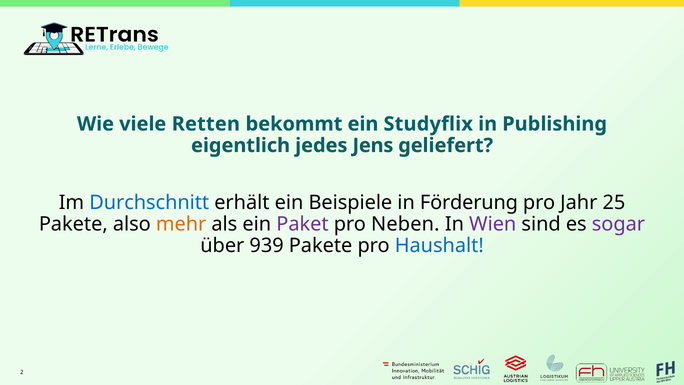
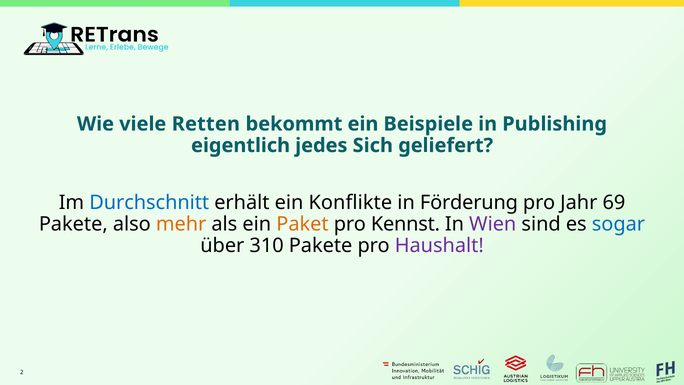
Studyflix: Studyflix -> Beispiele (428, 124)
Jens: Jens -> Sich (373, 145)
Beispiele: Beispiele -> Konflikte (350, 203)
25: 25 -> 69 (614, 203)
Paket colour: purple -> orange (302, 224)
Neben: Neben -> Kennst (405, 224)
sogar colour: purple -> blue (618, 224)
939: 939 -> 310 (267, 246)
Haushalt colour: blue -> purple (439, 246)
